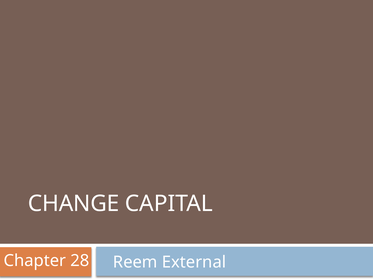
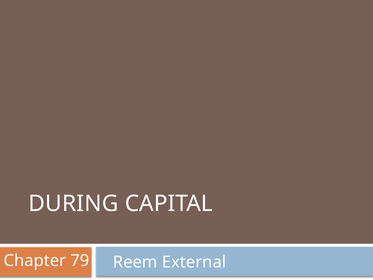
CHANGE: CHANGE -> DURING (73, 203)
28: 28 -> 79 (80, 260)
